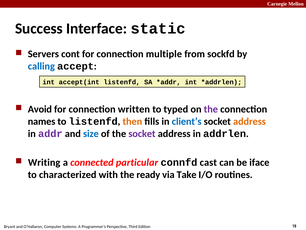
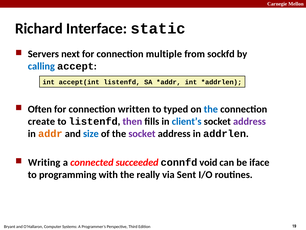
Success: Success -> Richard (39, 28)
cont: cont -> next (70, 54)
Avoid: Avoid -> Often (40, 109)
the colour: purple -> blue (211, 109)
names: names -> create (41, 121)
then colour: orange -> purple (132, 121)
address colour: orange -> purple (249, 121)
addr colour: purple -> orange (50, 134)
particular: particular -> succeeded (137, 162)
cast: cast -> void (208, 162)
characterized: characterized -> programming (68, 174)
ready: ready -> really (148, 174)
Take: Take -> Sent (186, 174)
